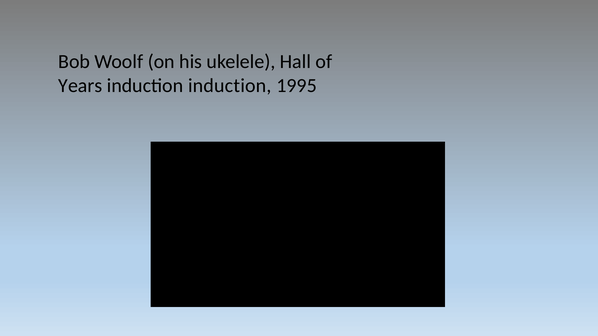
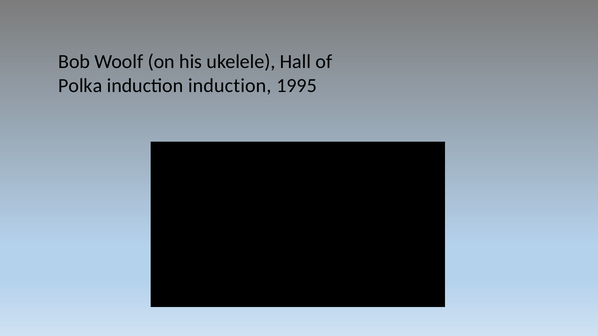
Years: Years -> Polka (80, 86)
